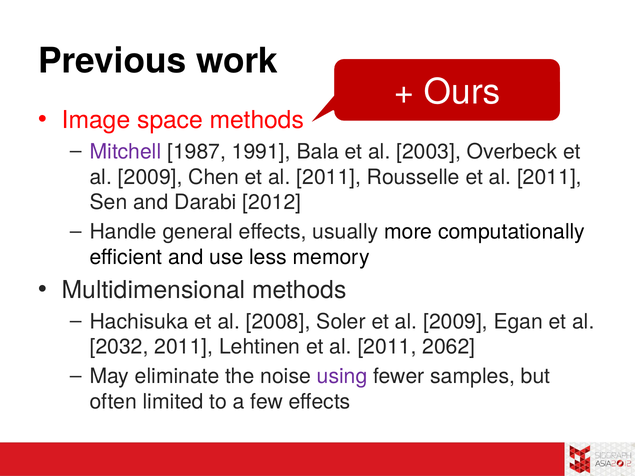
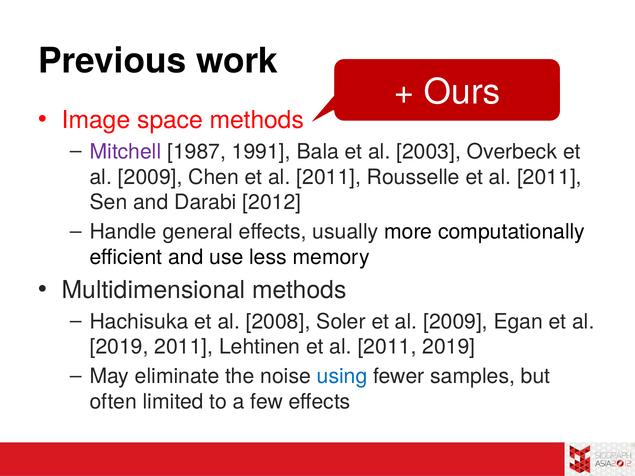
2032: 2032 -> 2019 (119, 347)
2011 2062: 2062 -> 2019 (449, 347)
using colour: purple -> blue (342, 377)
